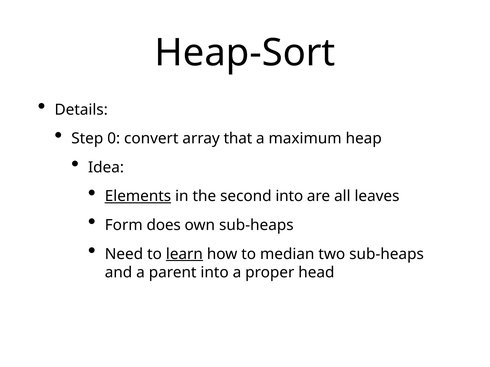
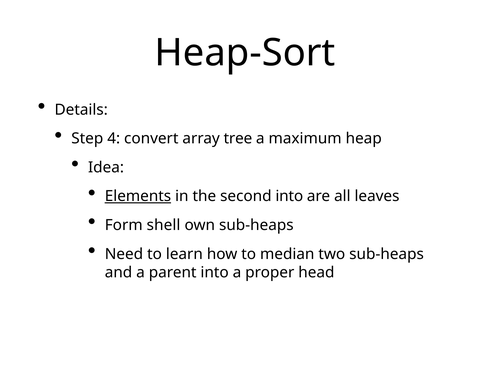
0: 0 -> 4 (114, 139)
that: that -> tree (238, 139)
does: does -> shell (164, 225)
learn underline: present -> none (184, 254)
